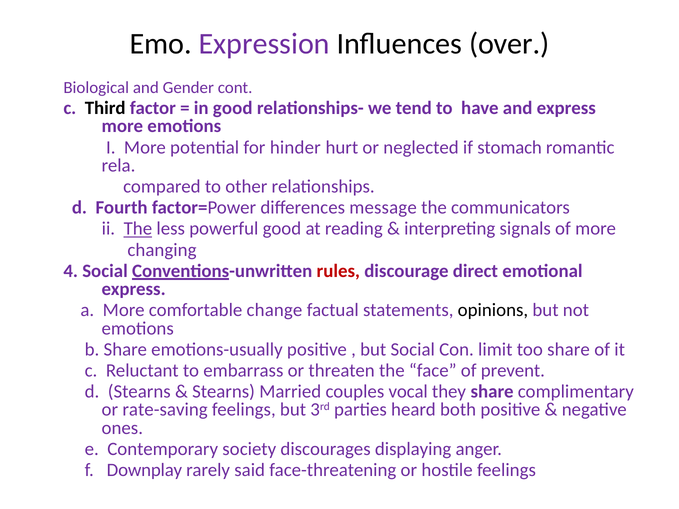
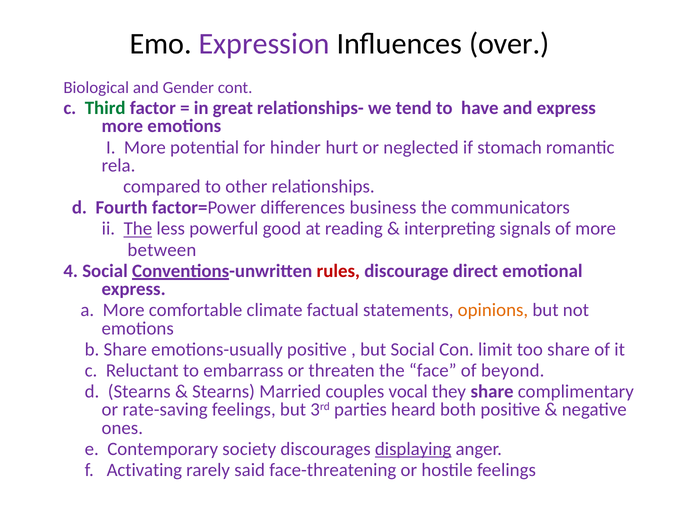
Third colour: black -> green (105, 108)
in good: good -> great (233, 108)
message: message -> business (383, 208)
changing: changing -> between (162, 250)
change: change -> climate (275, 310)
opinions colour: black -> orange (493, 310)
prevent: prevent -> beyond (513, 371)
displaying underline: none -> present (413, 449)
Downplay: Downplay -> Activating (144, 470)
